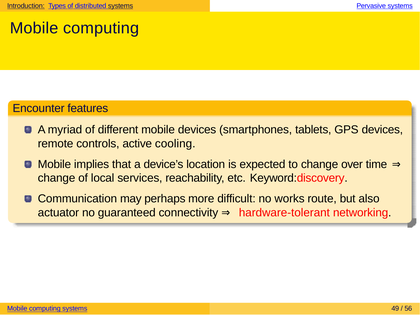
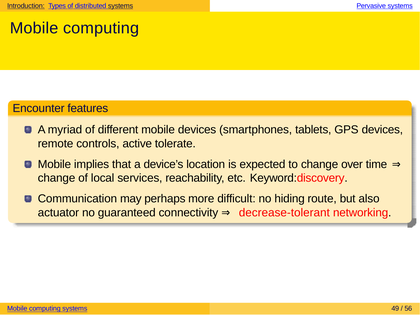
cooling: cooling -> tolerate (175, 144)
works: works -> hiding (290, 199)
hardware-tolerant: hardware-tolerant -> decrease-tolerant (284, 213)
